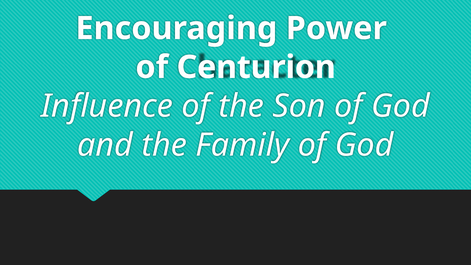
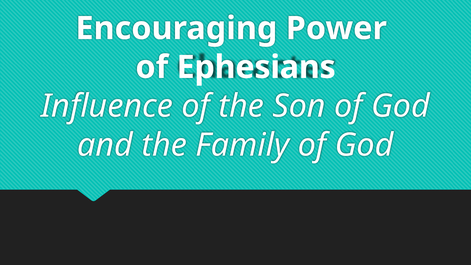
Centurion: Centurion -> Ephesians (256, 67)
